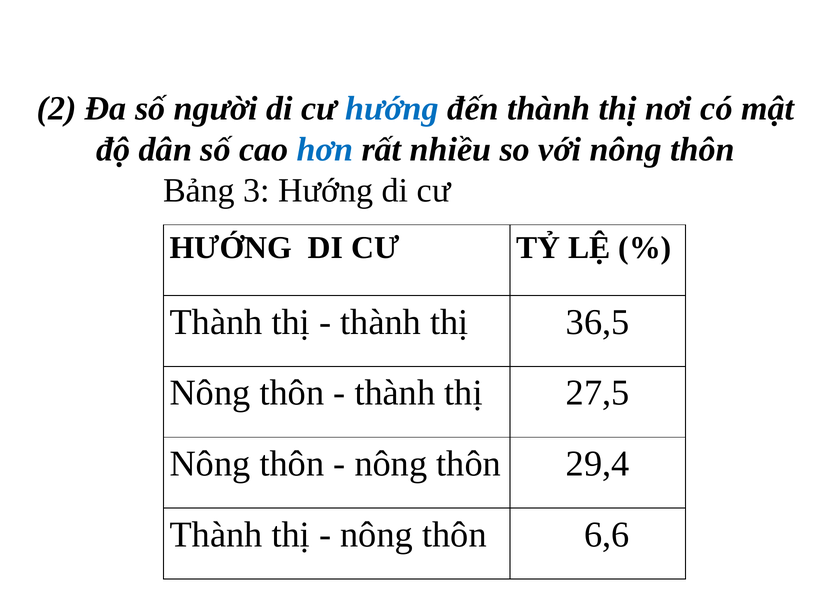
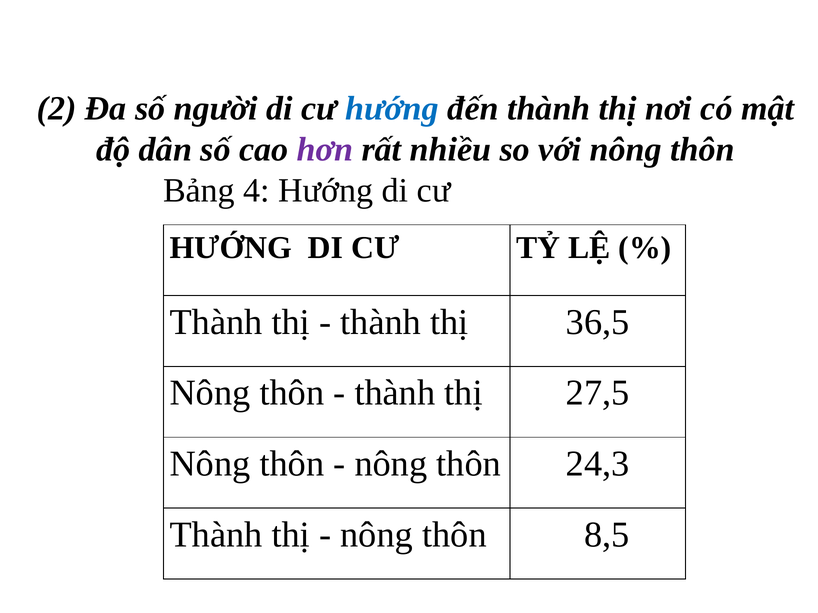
hơn colour: blue -> purple (325, 150)
3: 3 -> 4 (257, 190)
29,4: 29,4 -> 24,3 (598, 464)
6,6: 6,6 -> 8,5 (607, 535)
